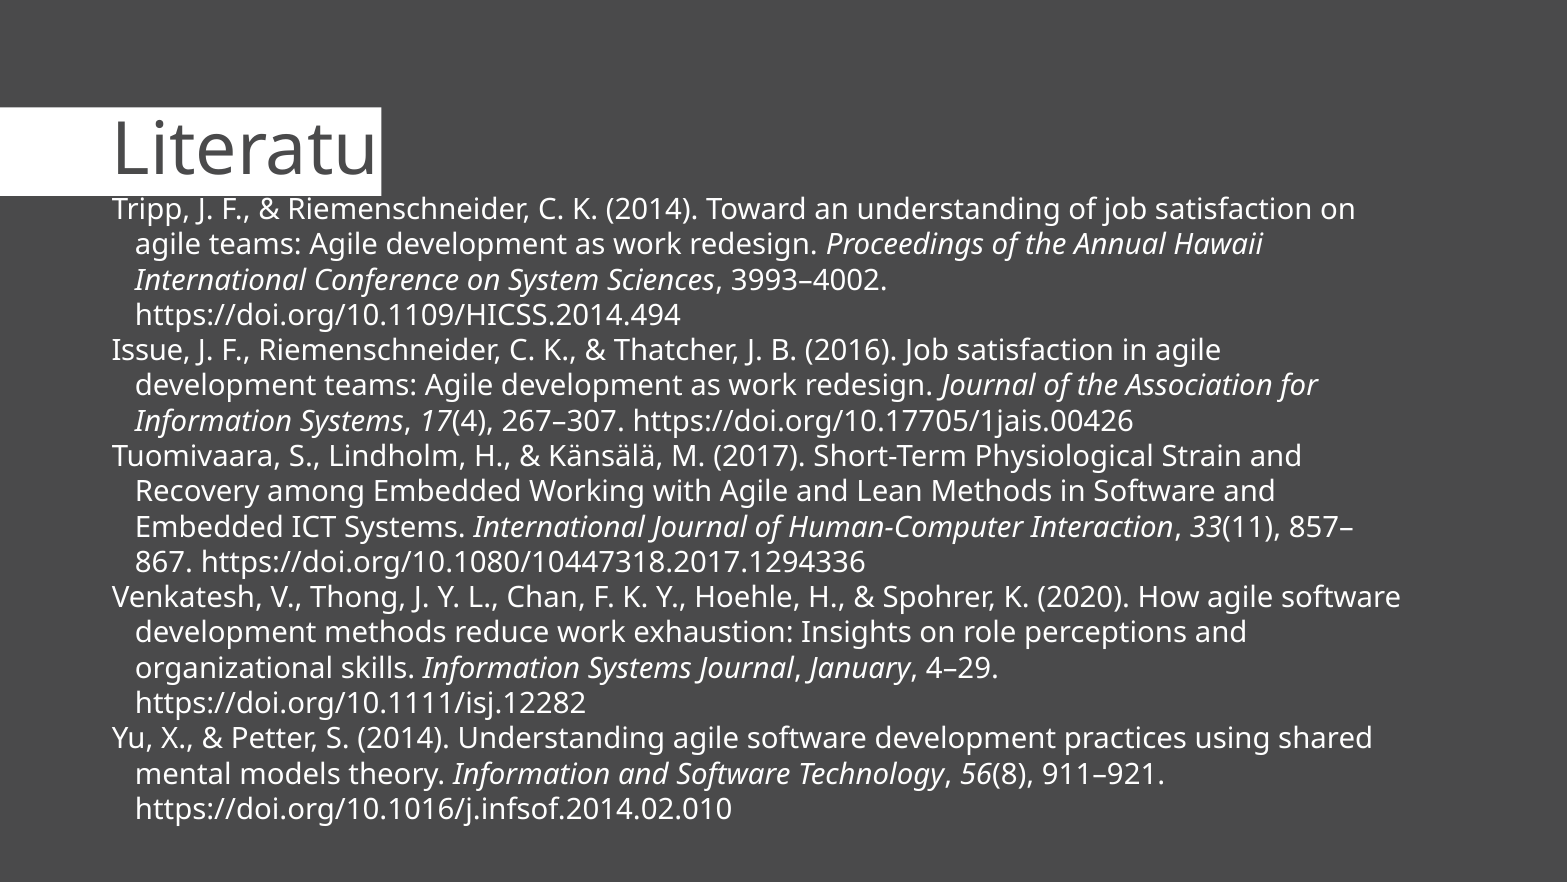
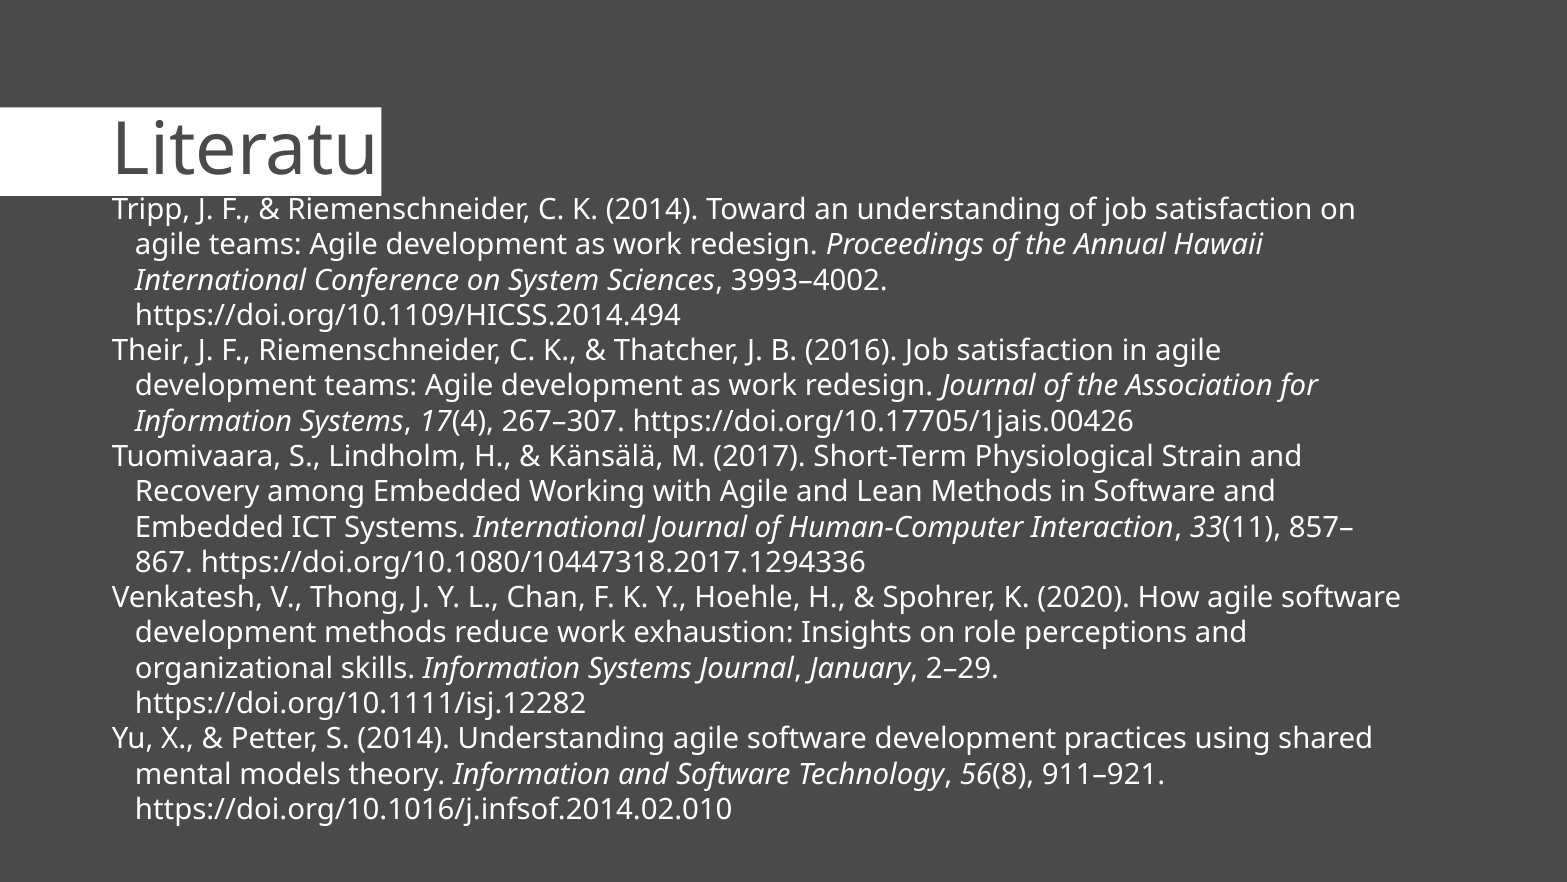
Issue: Issue -> Their (151, 351)
4–29: 4–29 -> 2–29 (962, 668)
